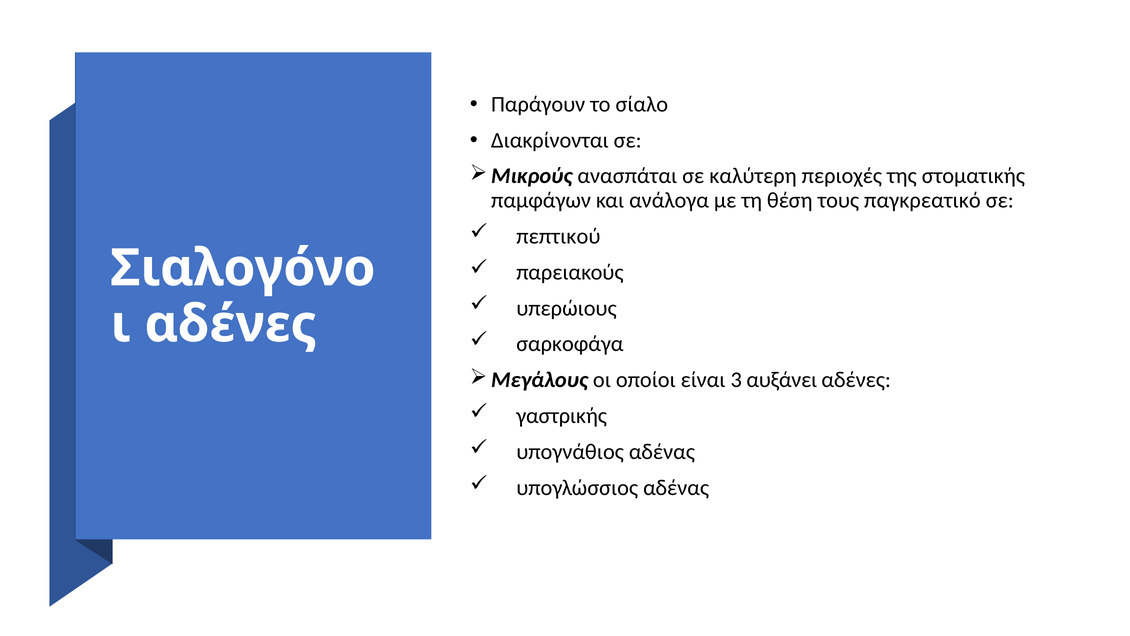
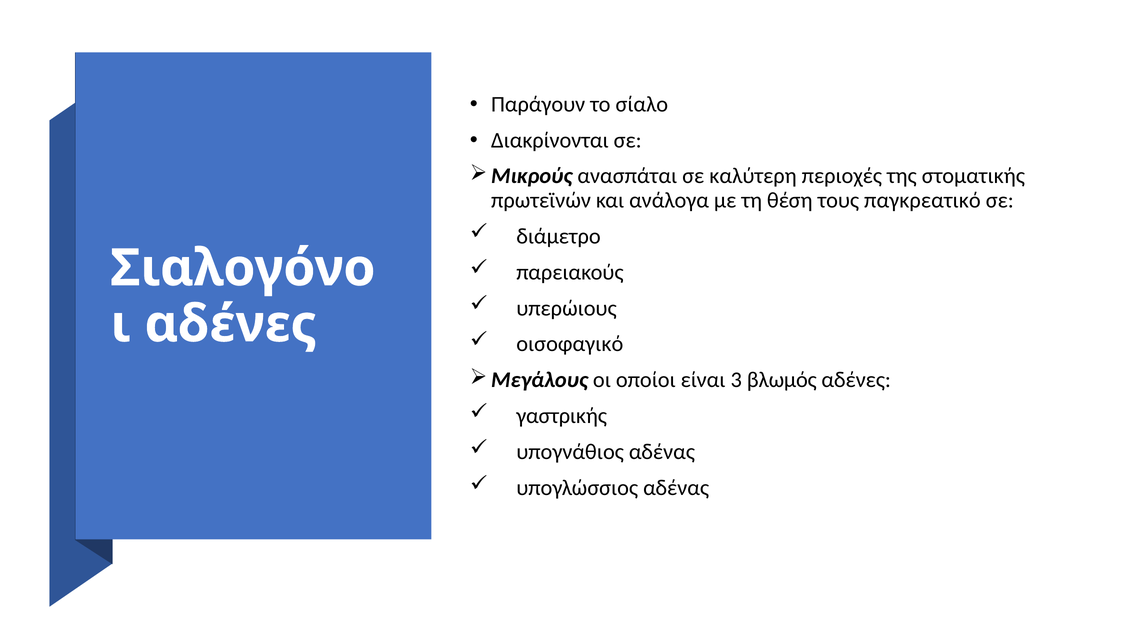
παμφάγων: παμφάγων -> πρωτεϊνών (541, 200)
πεπτικού: πεπτικού -> διάμετρο (558, 236)
σαρκοφάγα: σαρκοφάγα -> οισοφαγικό (570, 344)
αυξάνει: αυξάνει -> βλωμός (782, 380)
